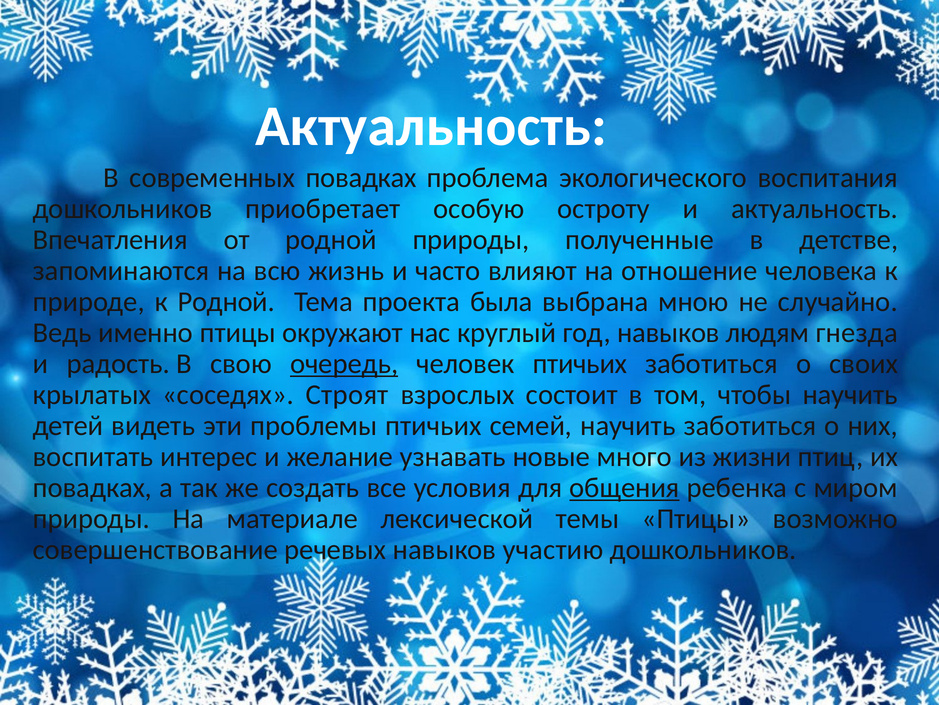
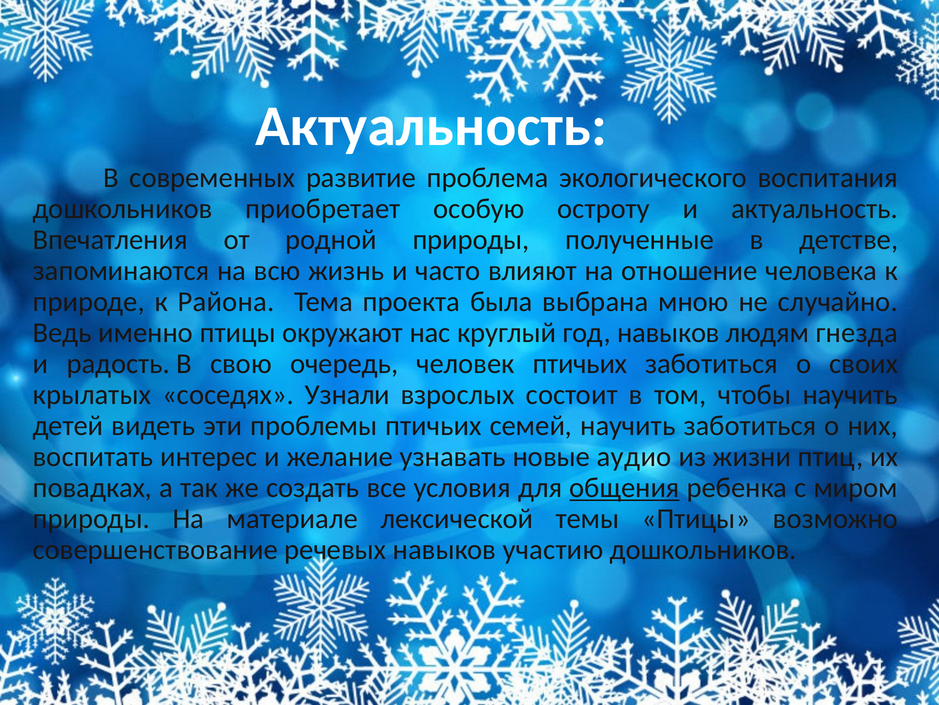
современных повадках: повадках -> развитие (361, 178)
к Родной: Родной -> Района (226, 301)
очередь underline: present -> none (344, 363)
Строят: Строят -> Узнали (347, 394)
много: много -> аудио (634, 456)
